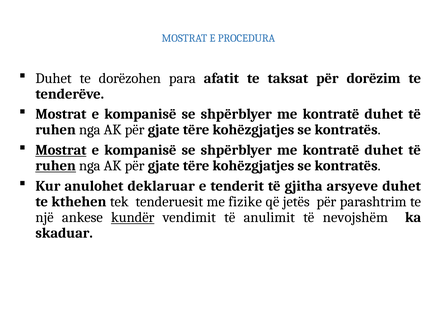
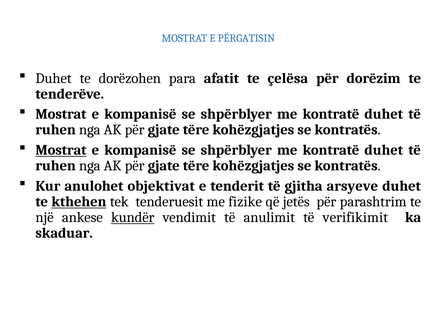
PROCEDURA: PROCEDURA -> PËRGATISIN (246, 38)
taksat: taksat -> çelësa (288, 78)
ruhen underline: present -> none (56, 166)
deklaruar: deklaruar -> objektivat (161, 186)
kthehen underline: none -> present (79, 202)
nevojshëm: nevojshëm -> verifikimit (355, 217)
